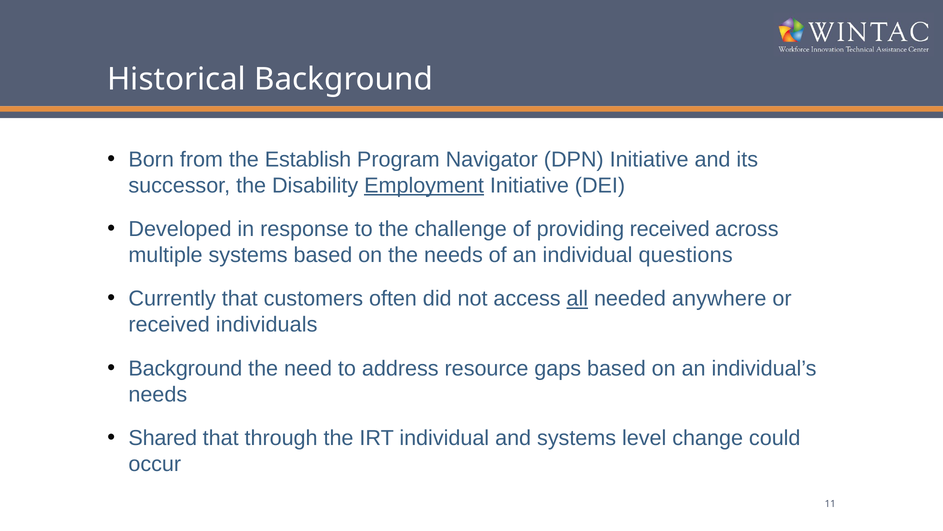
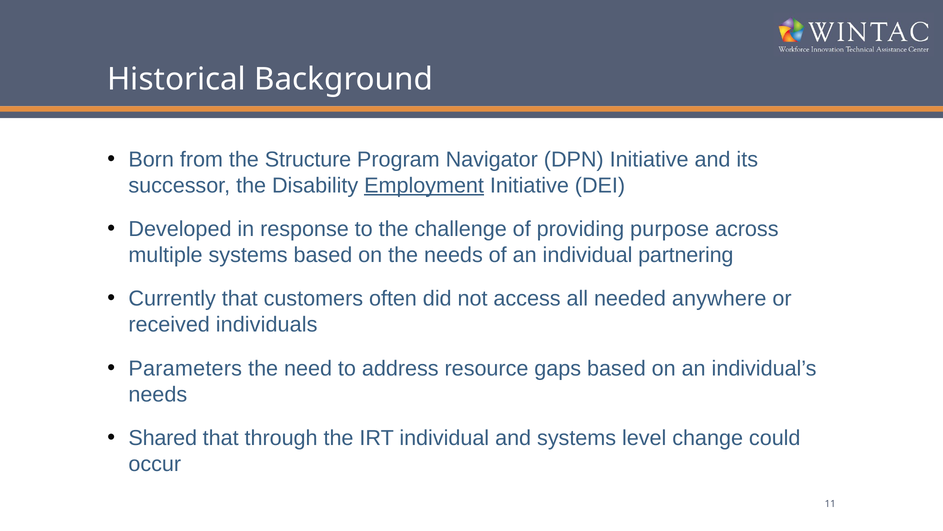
Establish: Establish -> Structure (308, 159)
providing received: received -> purpose (670, 229)
questions: questions -> partnering (686, 255)
all underline: present -> none (577, 299)
Background: Background -> Parameters (185, 368)
